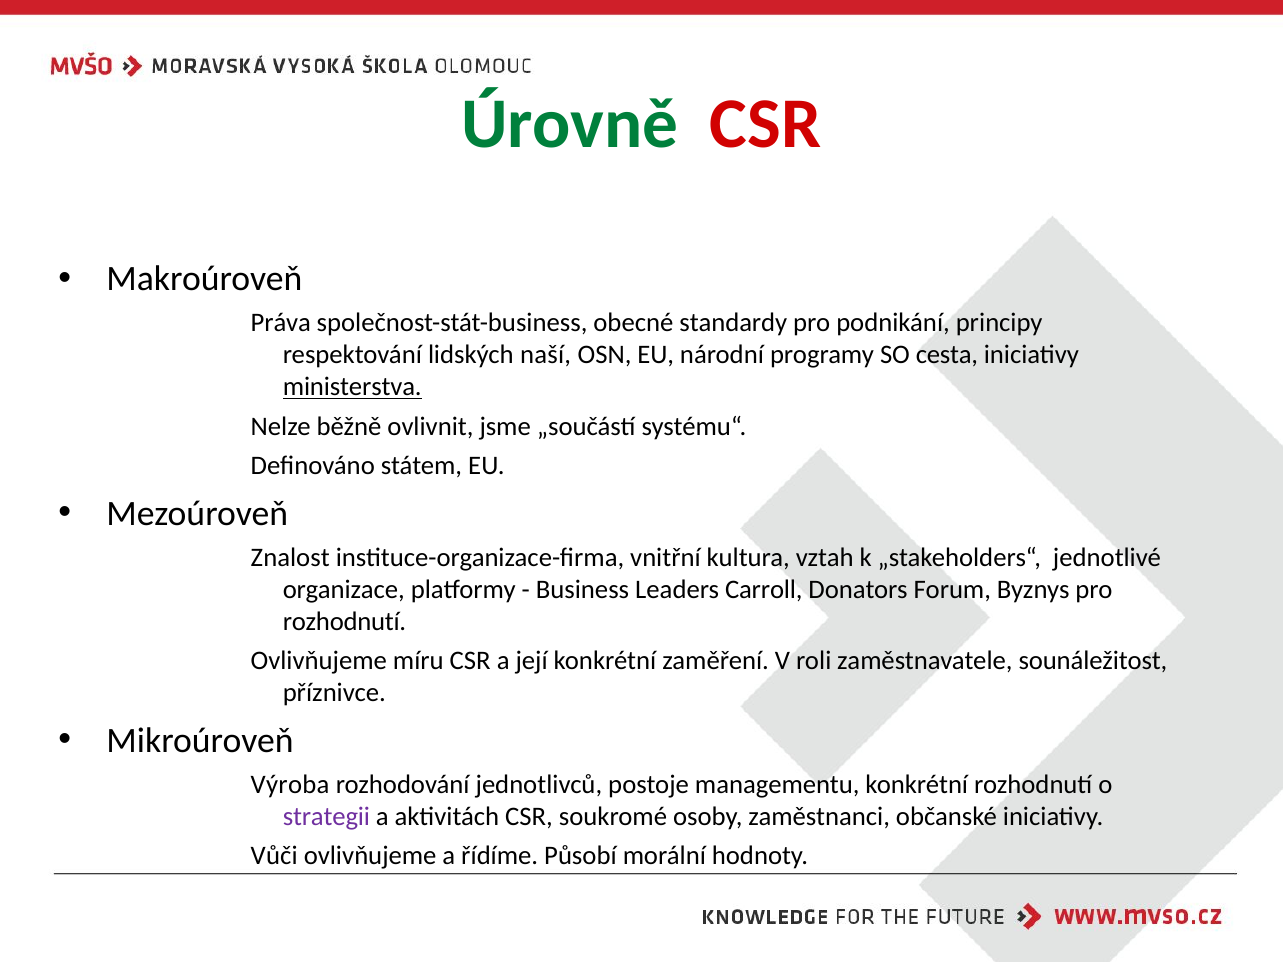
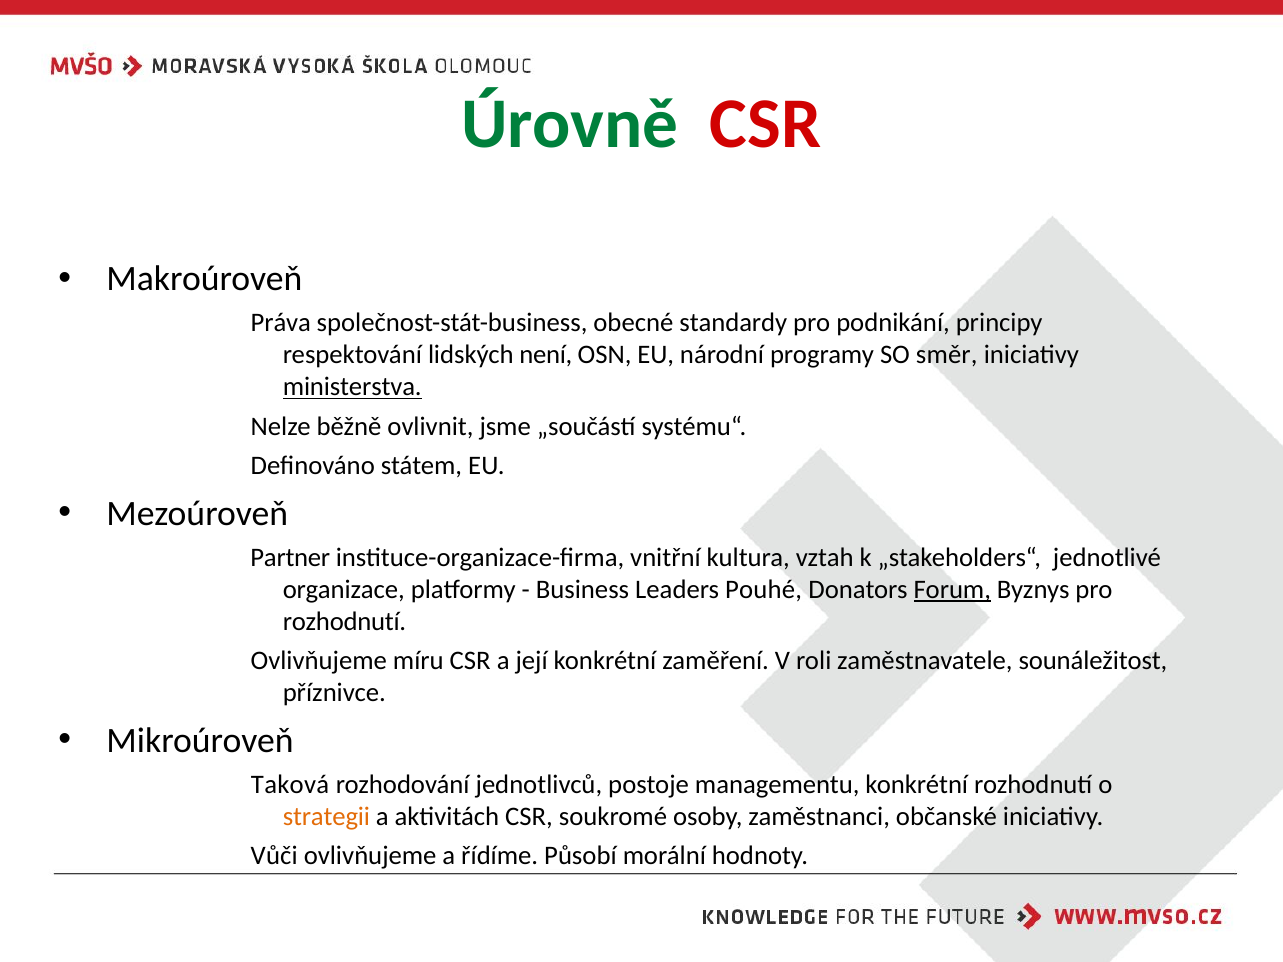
naší: naší -> není (546, 355)
cesta: cesta -> směr (947, 355)
Znalost: Znalost -> Partner (290, 558)
Carroll: Carroll -> Pouhé (764, 590)
Forum underline: none -> present (952, 590)
Výroba: Výroba -> Taková (290, 785)
strategii colour: purple -> orange (326, 817)
